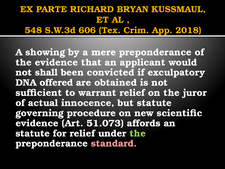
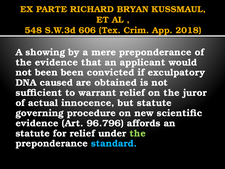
not shall: shall -> been (46, 72)
offered: offered -> caused (56, 83)
51.073: 51.073 -> 96.796 (105, 123)
standard colour: pink -> light blue (114, 143)
